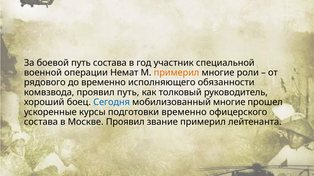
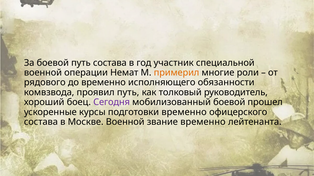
Сегодня colour: blue -> purple (112, 103)
мобилизованный многие: многие -> боевой (229, 103)
Москве Проявил: Проявил -> Военной (125, 122)
звание примерил: примерил -> временно (203, 122)
